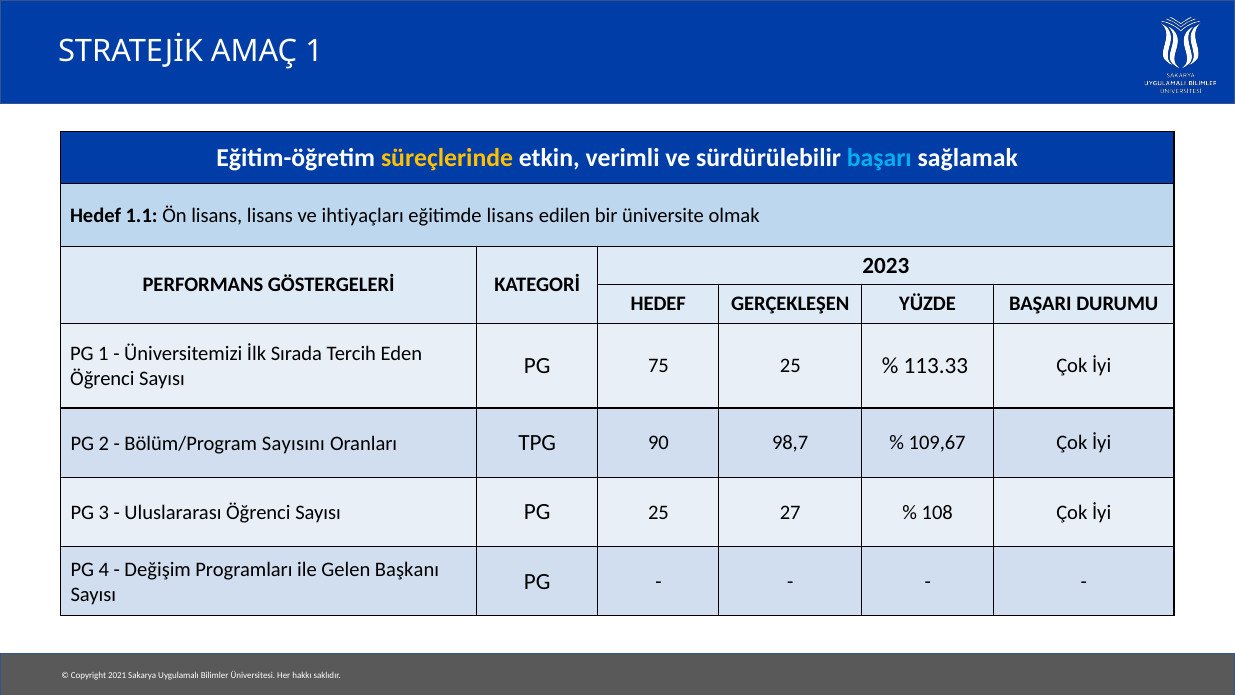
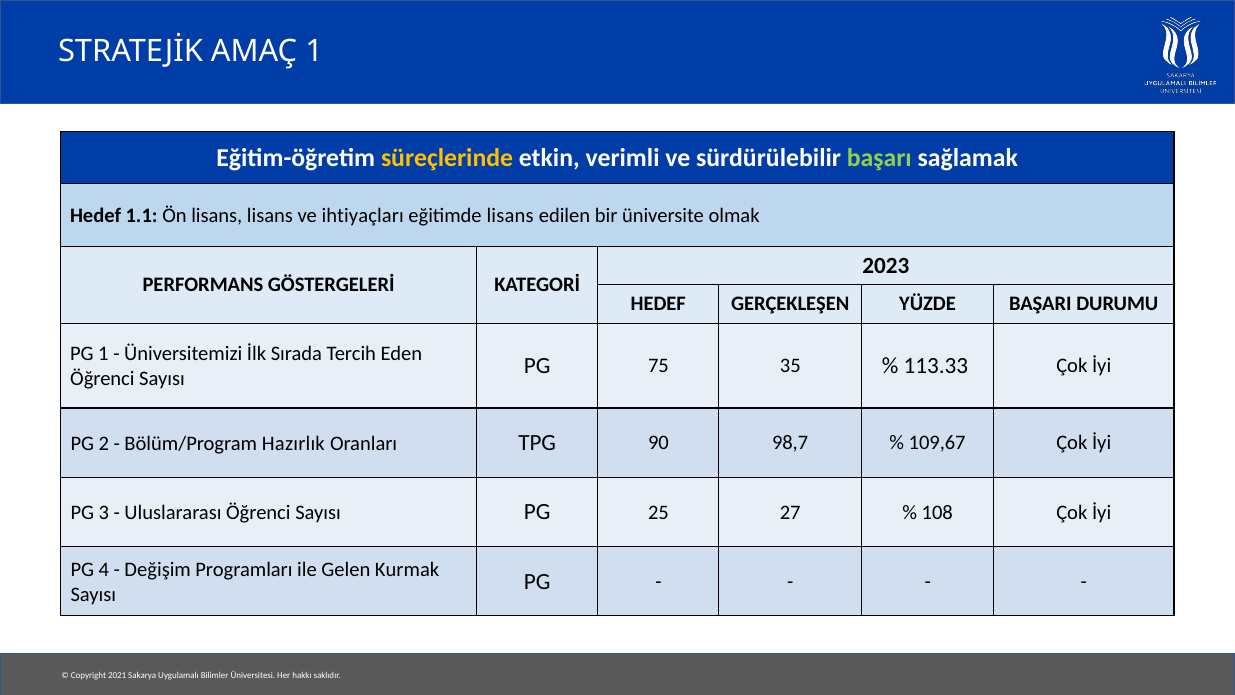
başarı colour: light blue -> light green (879, 158)
75 25: 25 -> 35 (790, 366)
Sayısını: Sayısını -> Hazırlık (293, 443)
Başkanı: Başkanı -> Kurmak (407, 569)
